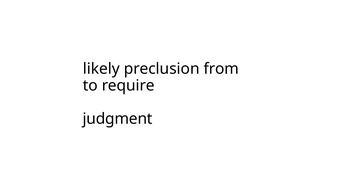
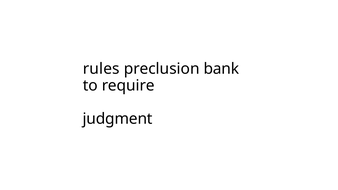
likely: likely -> rules (101, 69)
from: from -> bank (221, 69)
